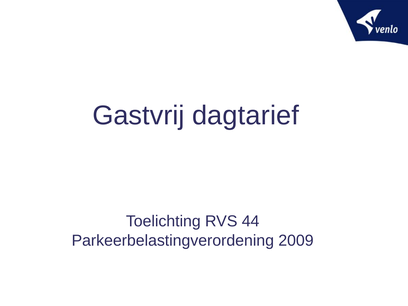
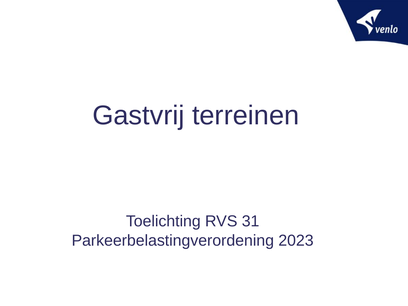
dagtarief: dagtarief -> terreinen (246, 115)
44: 44 -> 31 (251, 221)
2009: 2009 -> 2023 (296, 240)
